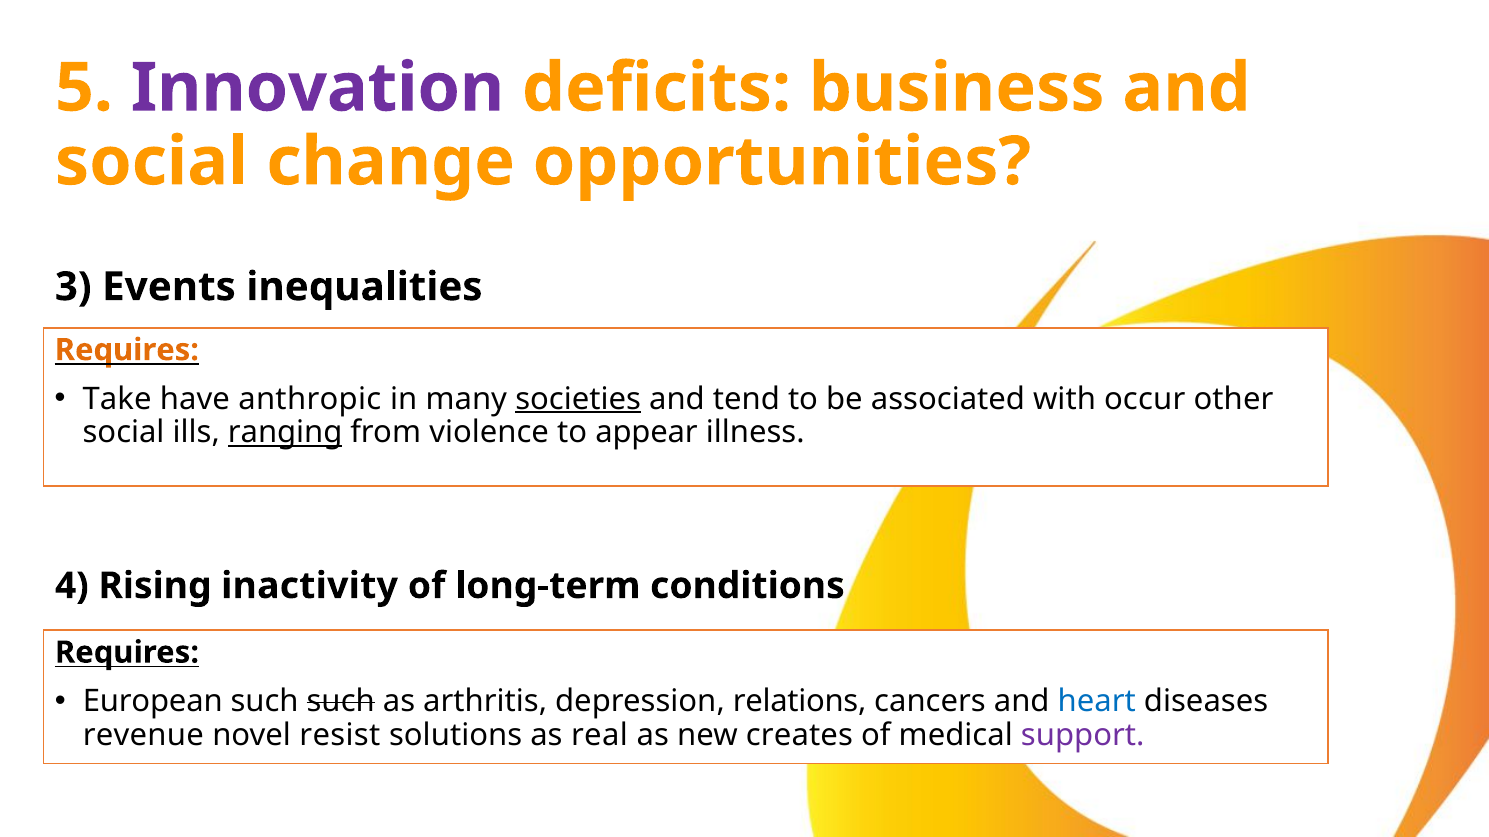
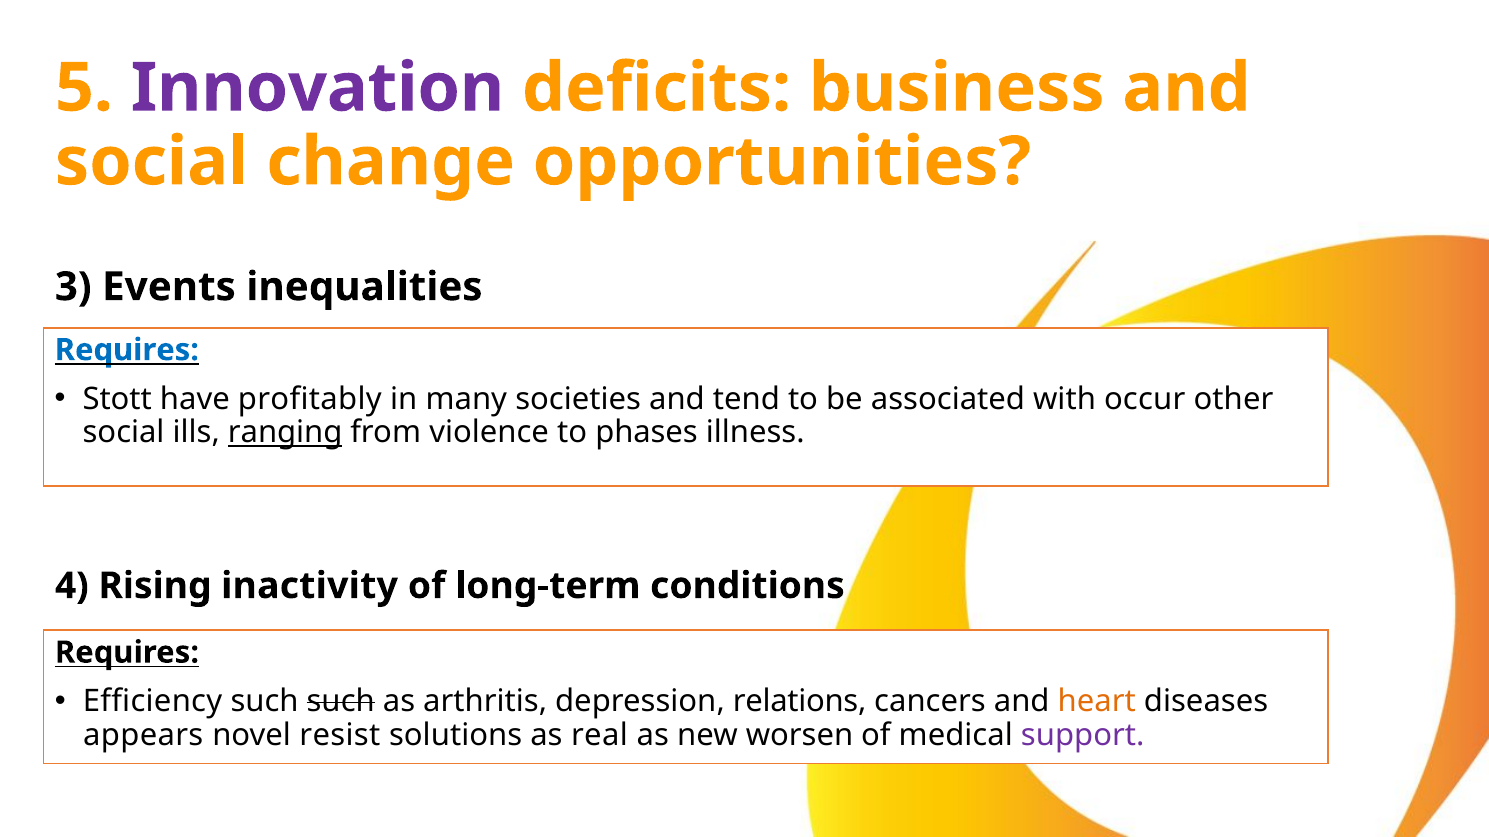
Requires colour: orange -> blue (127, 350)
Take: Take -> Stott (117, 399)
anthropic: anthropic -> profitably (310, 399)
societies underline: present -> none (578, 399)
appear: appear -> phases (647, 433)
European: European -> Efficiency (153, 702)
heart colour: blue -> orange (1097, 702)
revenue: revenue -> appears (143, 735)
creates: creates -> worsen (799, 735)
